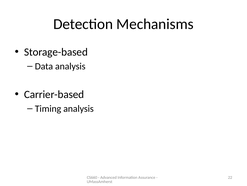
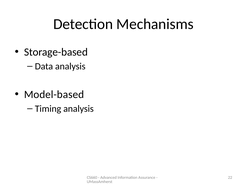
Carrier-based: Carrier-based -> Model-based (54, 94)
